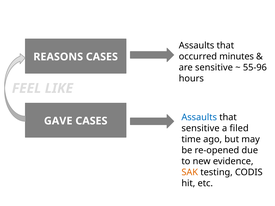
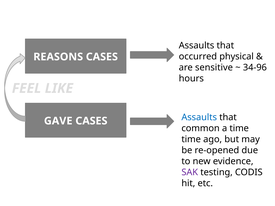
minutes: minutes -> physical (237, 56)
55-96: 55-96 -> 34-96 (255, 67)
sensitive: sensitive -> common (201, 128)
a filed: filed -> time (239, 128)
SAK colour: orange -> purple (190, 172)
